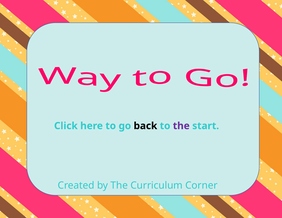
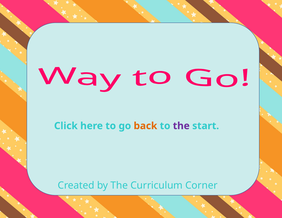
back colour: black -> orange (145, 126)
